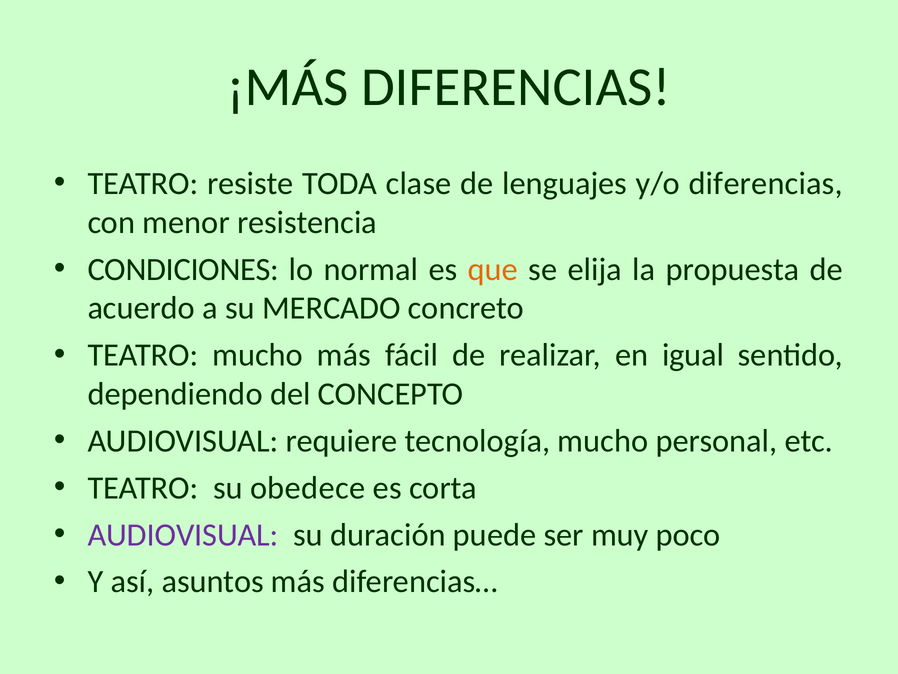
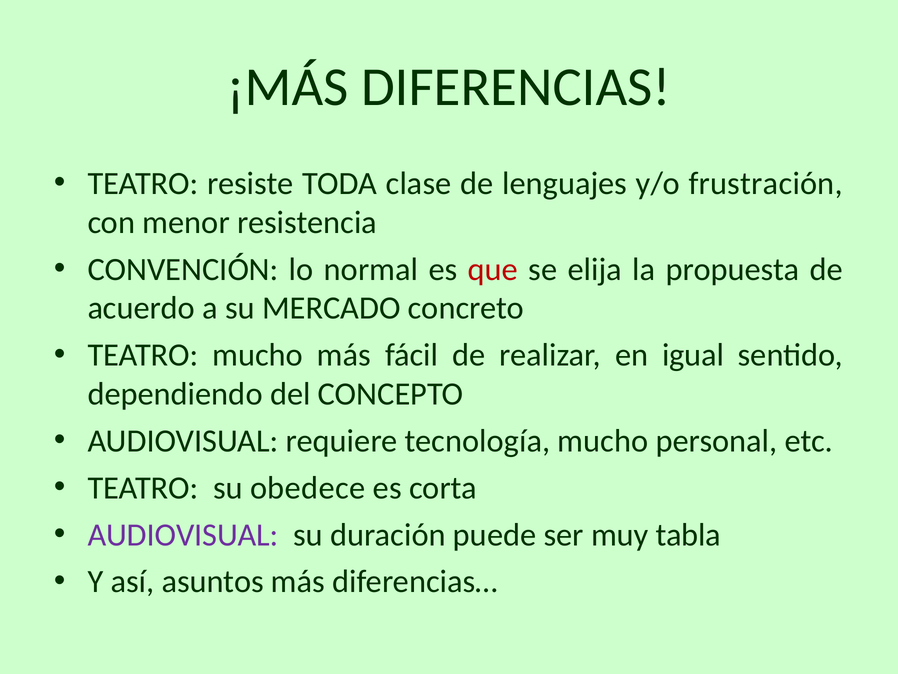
y/o diferencias: diferencias -> frustración (766, 183)
CONDICIONES: CONDICIONES -> CONVENCIÓN (183, 269)
que colour: orange -> red (493, 269)
poco: poco -> tabla (688, 534)
